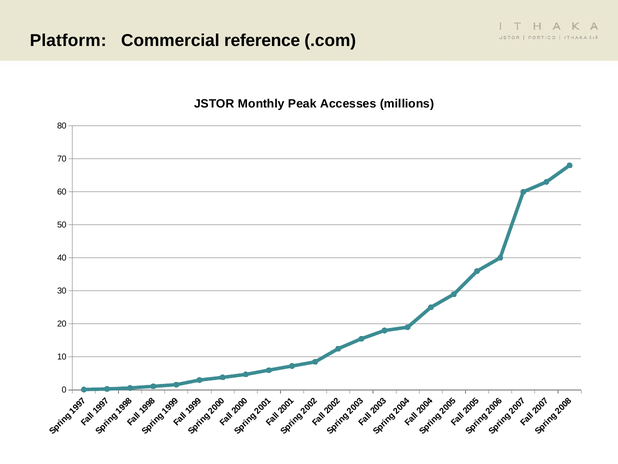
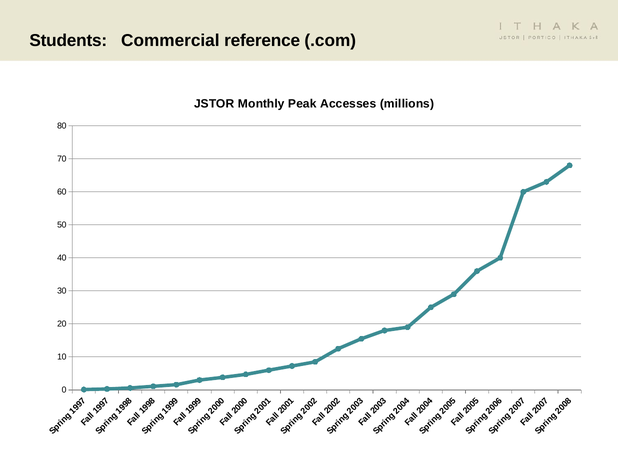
Platform: Platform -> Students (68, 41)
